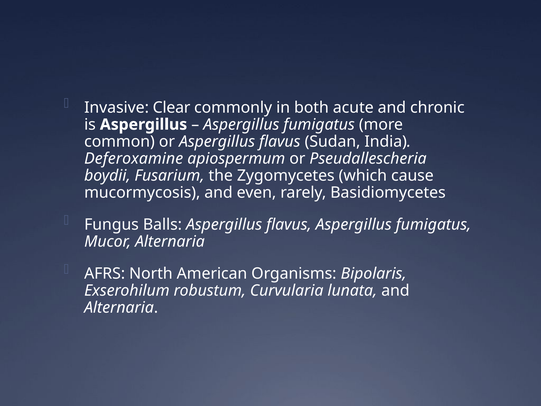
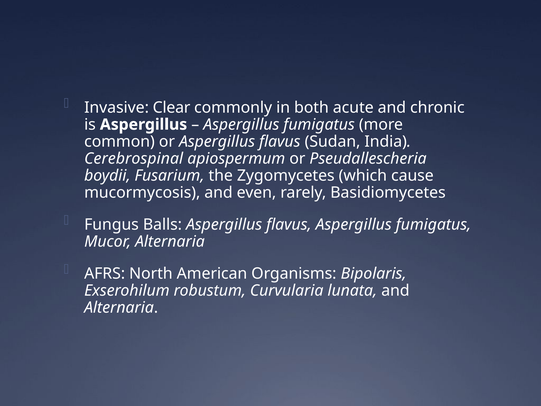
Deferoxamine: Deferoxamine -> Cerebrospinal (134, 159)
